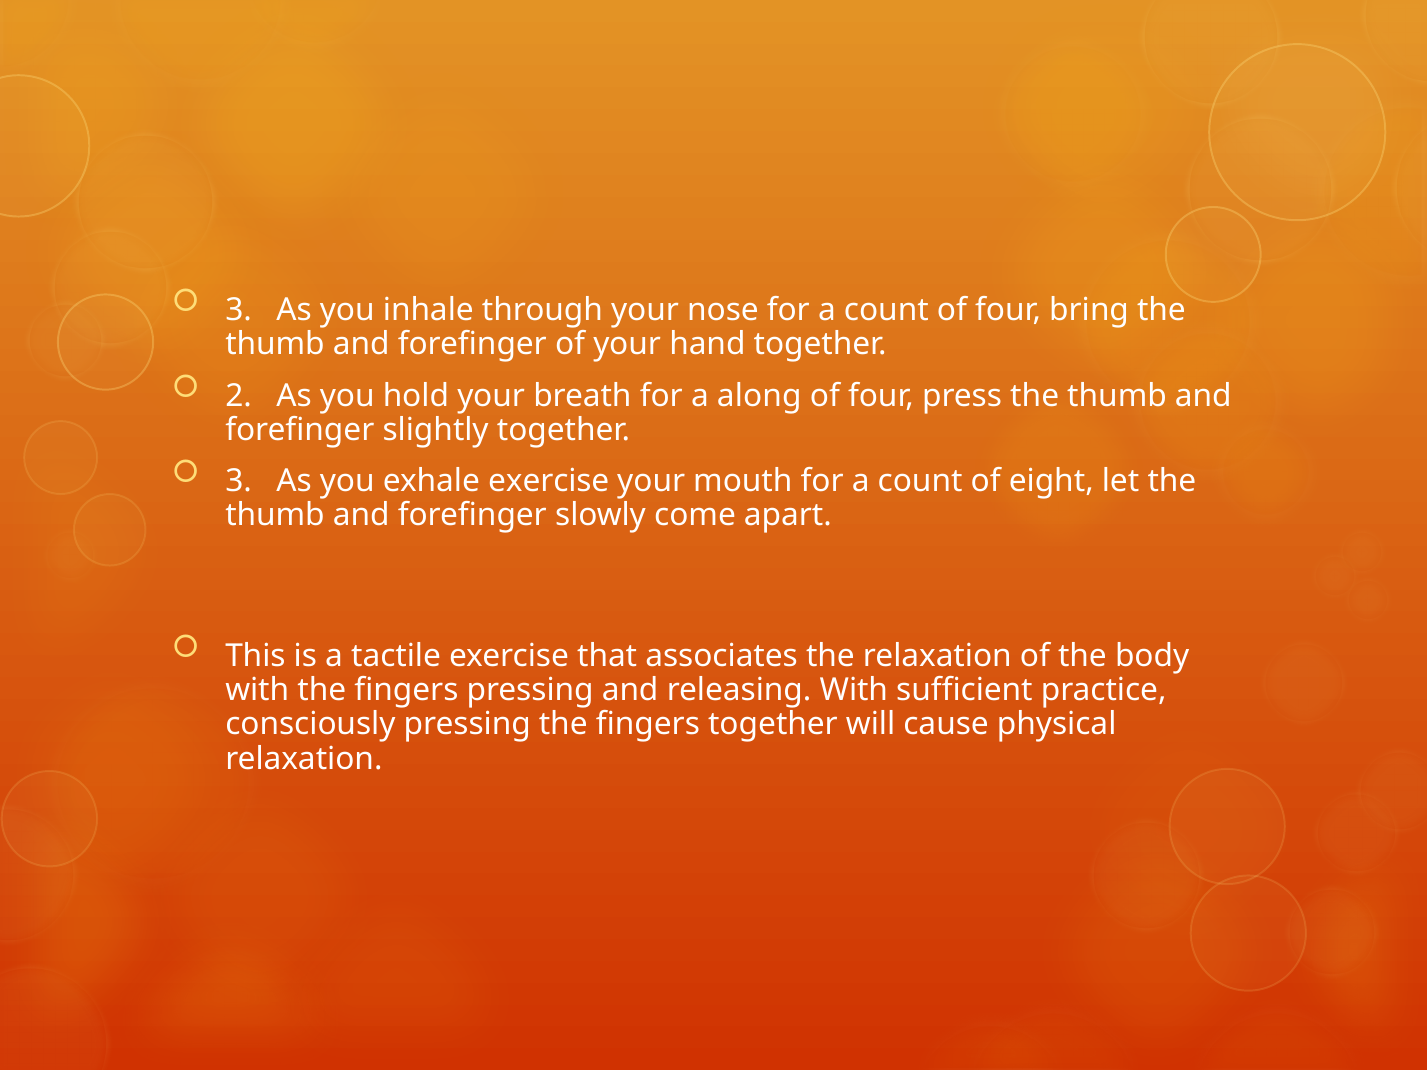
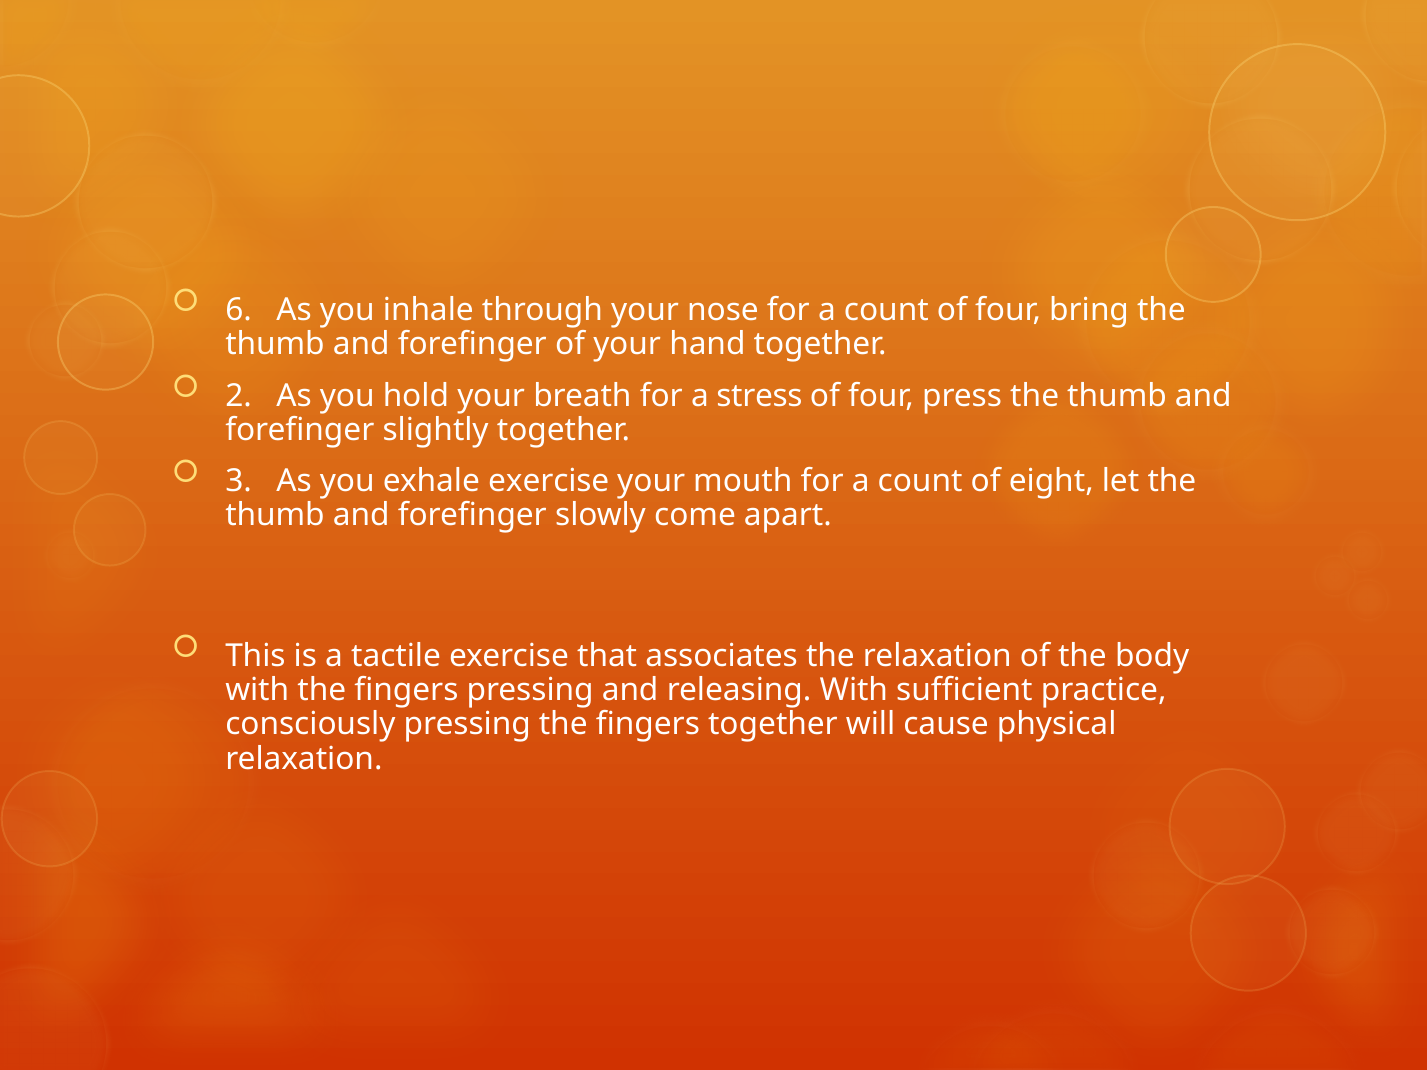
3: 3 -> 6 (239, 310)
along: along -> stress (759, 396)
